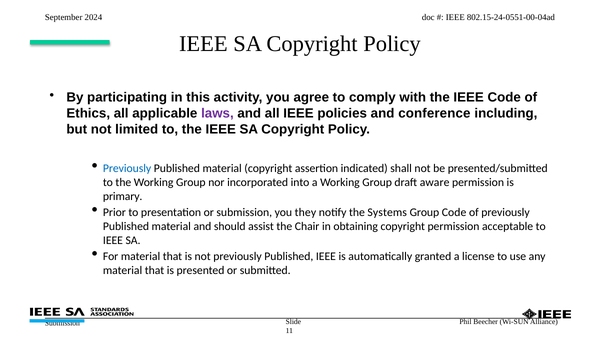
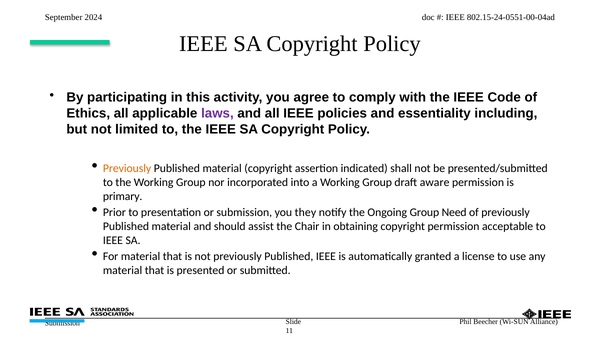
conference: conference -> essentiality (434, 114)
Previously colour: blue -> orange (127, 169)
Systems: Systems -> Ongoing (387, 213)
Group Code: Code -> Need (454, 213)
